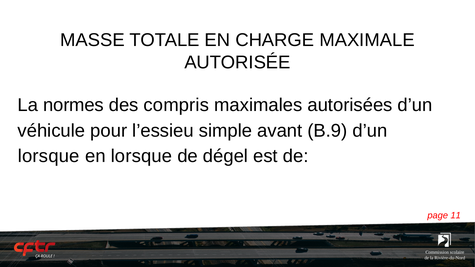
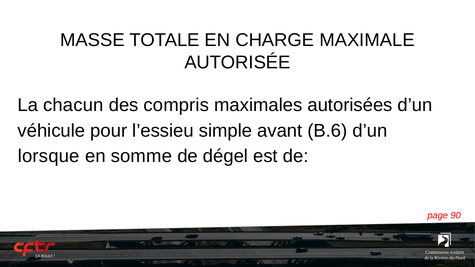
normes: normes -> chacun (73, 105)
B.9: B.9 -> B.6 (327, 131)
en lorsque: lorsque -> somme (141, 156)
11: 11 -> 90 (456, 215)
